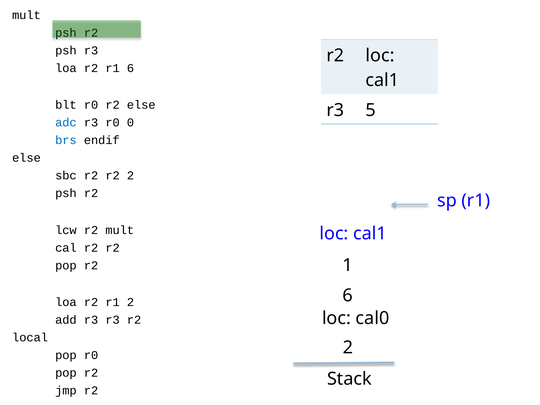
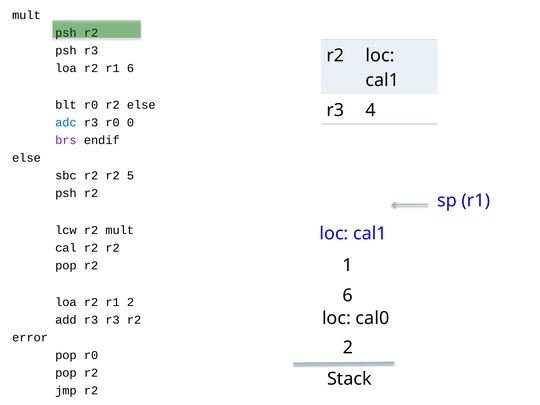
5: 5 -> 4 (371, 110)
brs colour: blue -> purple (66, 140)
r2 2: 2 -> 5 (131, 176)
local: local -> error (30, 338)
